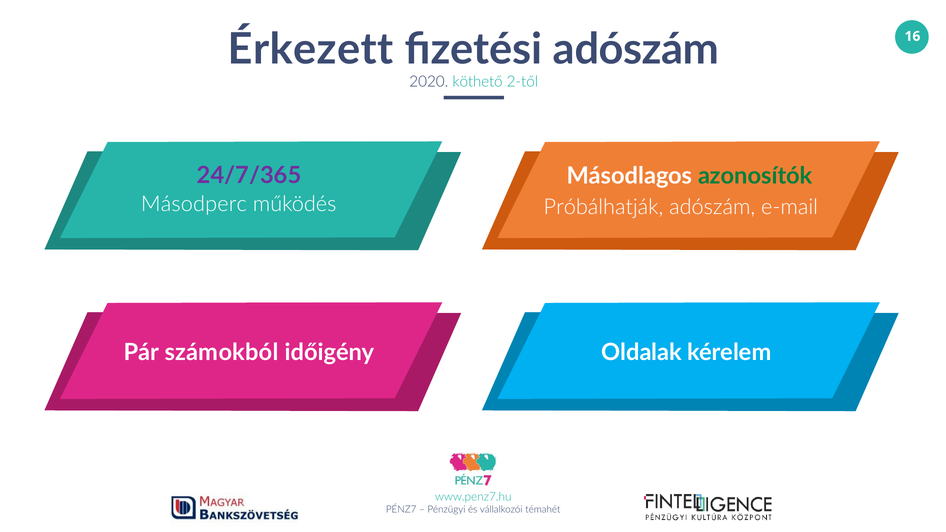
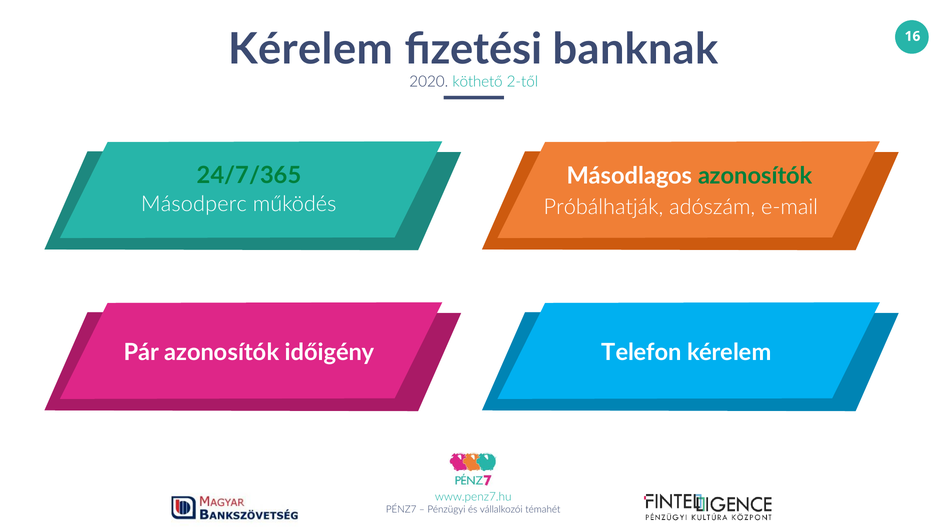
Érkezett: Érkezett -> Kérelem (311, 50)
fizetési adószám: adószám -> banknak (636, 50)
24/7/365 colour: purple -> green (249, 175)
Pár számokból: számokból -> azonosítók (222, 353)
Oldalak: Oldalak -> Telefon (642, 353)
